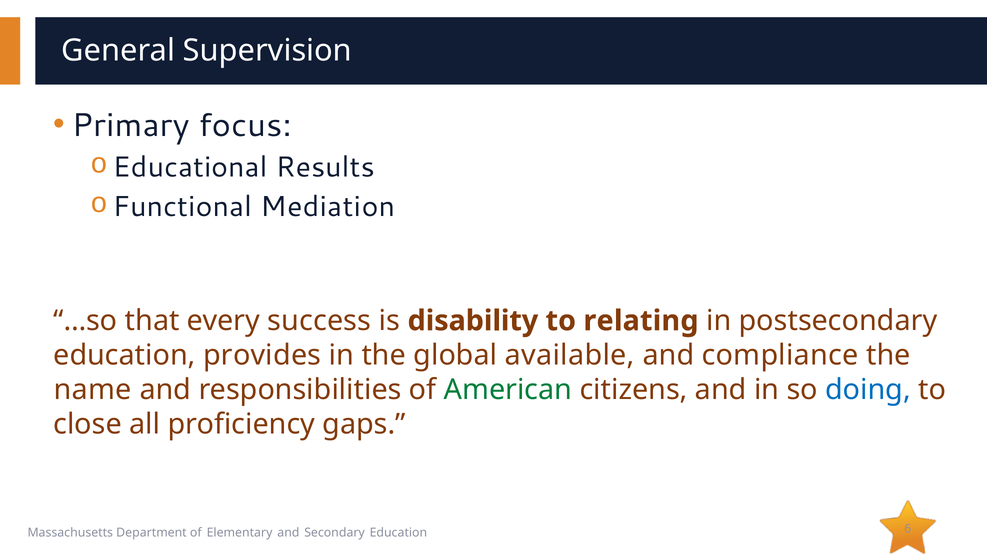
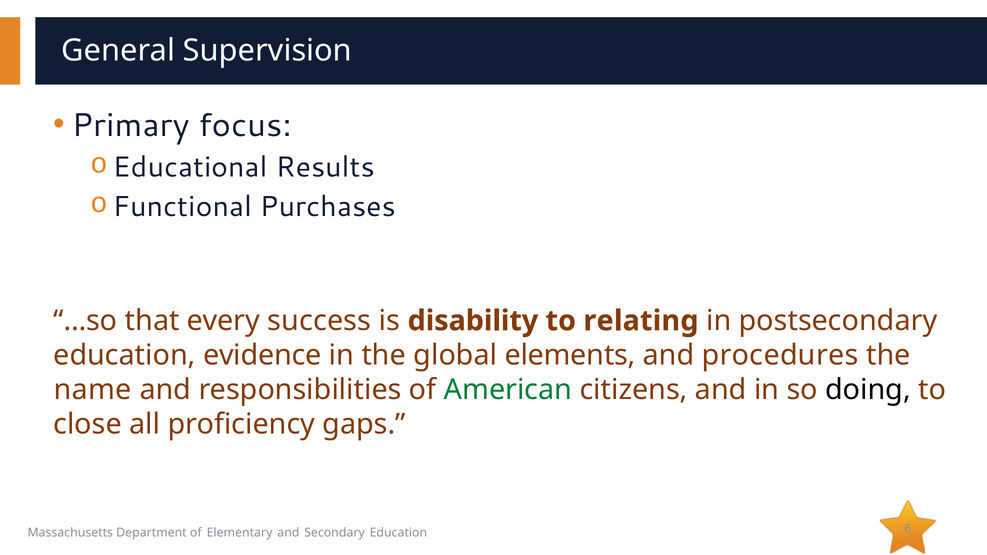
Mediation: Mediation -> Purchases (328, 207)
provides: provides -> evidence (262, 355)
available: available -> elements (570, 355)
compliance: compliance -> procedures (780, 355)
doing colour: blue -> black (868, 390)
